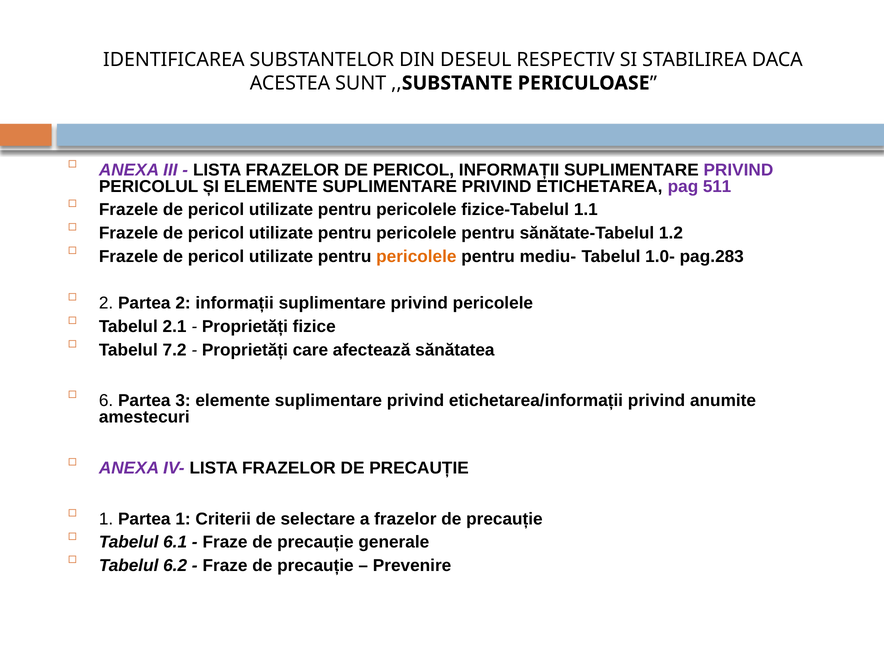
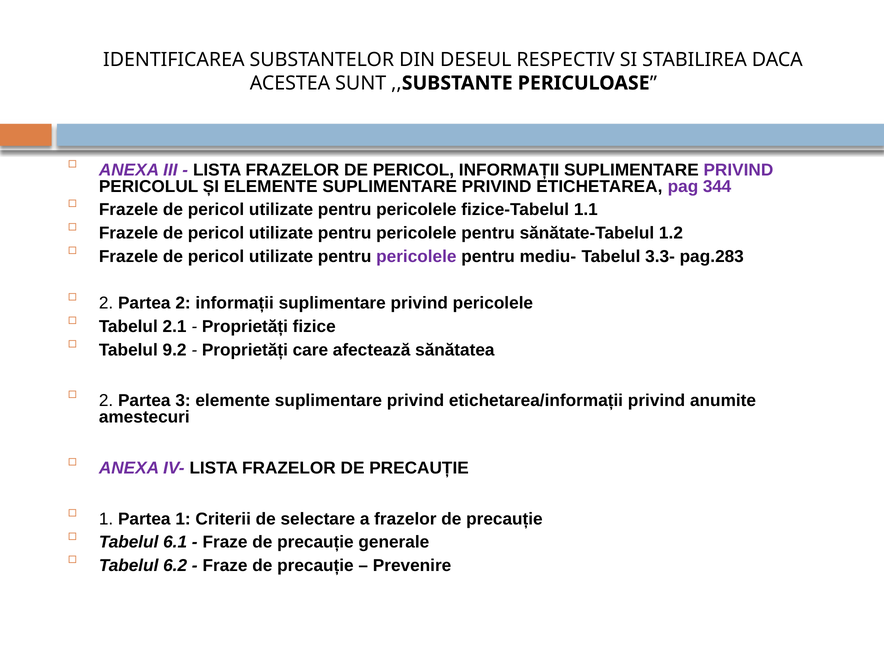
511: 511 -> 344 (717, 186)
pericolele colour: orange -> purple (416, 256)
1.0-: 1.0- -> 3.3- (660, 256)
7.2: 7.2 -> 9.2 (175, 350)
6: 6 -> 2 (106, 401)
